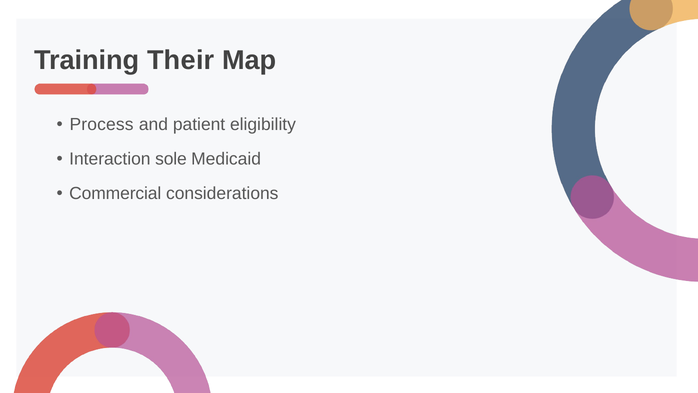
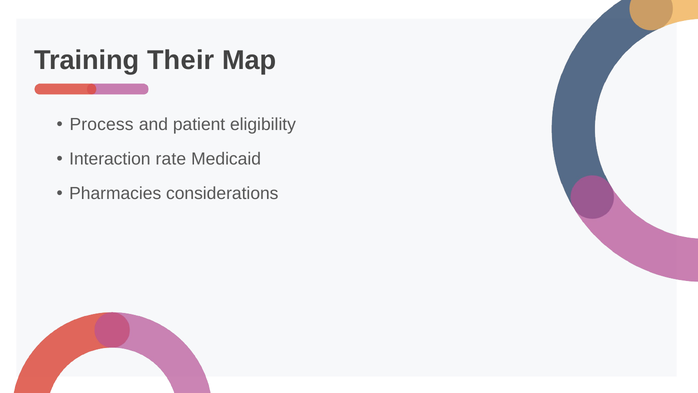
sole: sole -> rate (171, 159)
Commercial: Commercial -> Pharmacies (115, 193)
